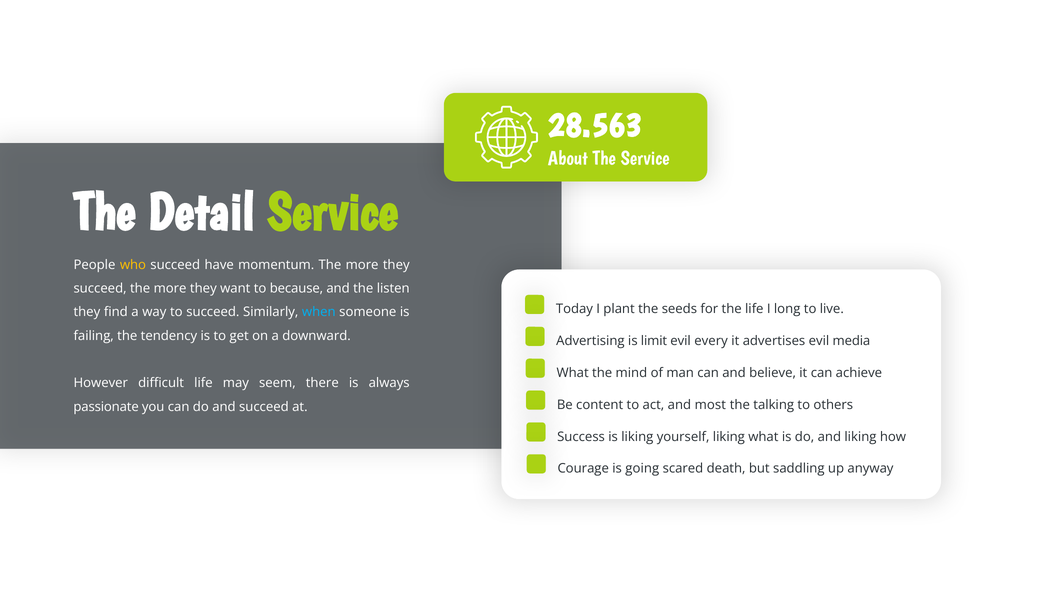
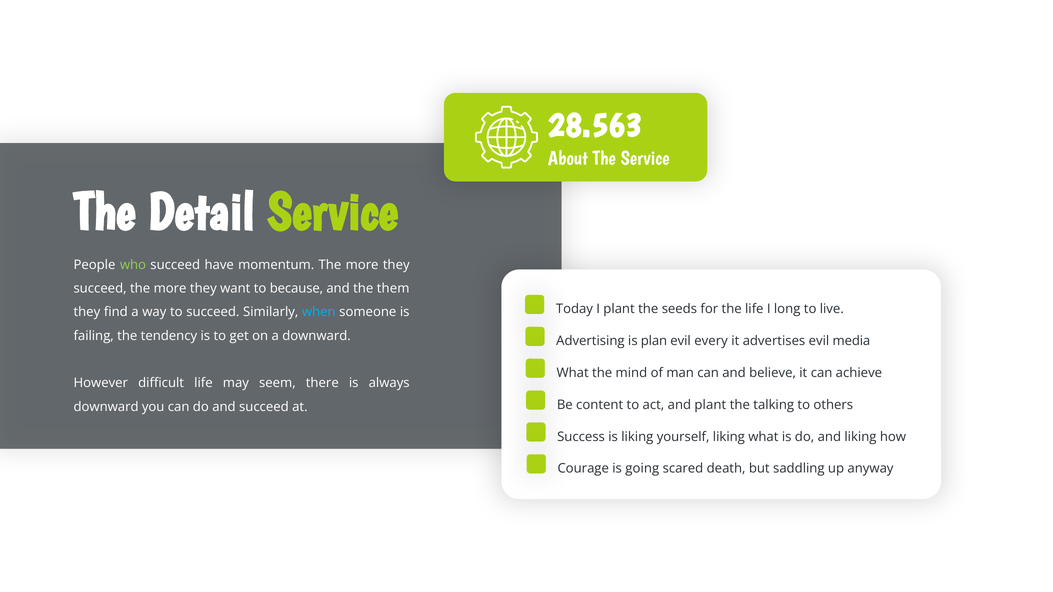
who colour: yellow -> light green (133, 265)
listen: listen -> them (393, 289)
limit: limit -> plan (654, 341)
and most: most -> plant (710, 405)
passionate: passionate -> downward (106, 407)
